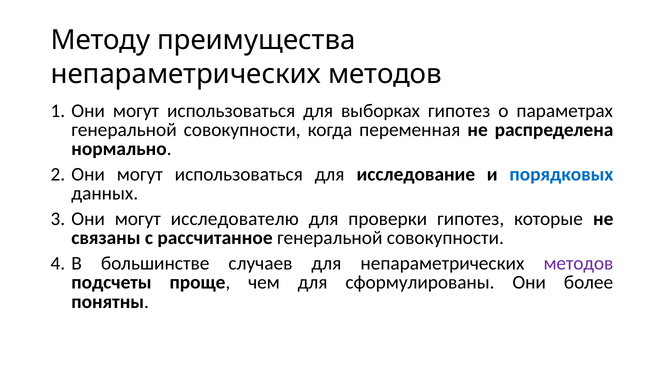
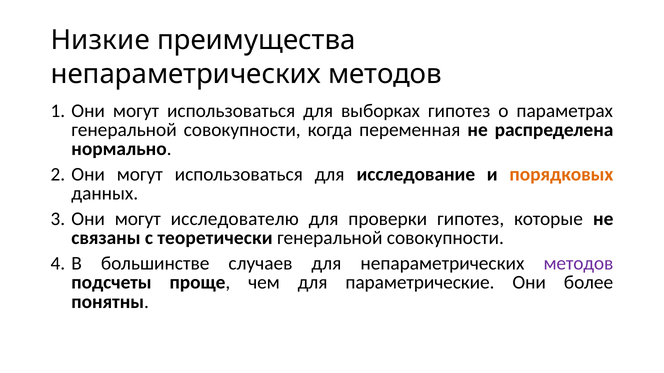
Методу: Методу -> Низкие (100, 40)
порядковых colour: blue -> orange (561, 175)
рассчитанное: рассчитанное -> теоретически (215, 238)
сформулированы: сформулированы -> параметрические (420, 283)
